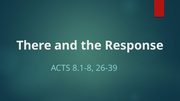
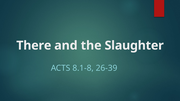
Response: Response -> Slaughter (134, 46)
